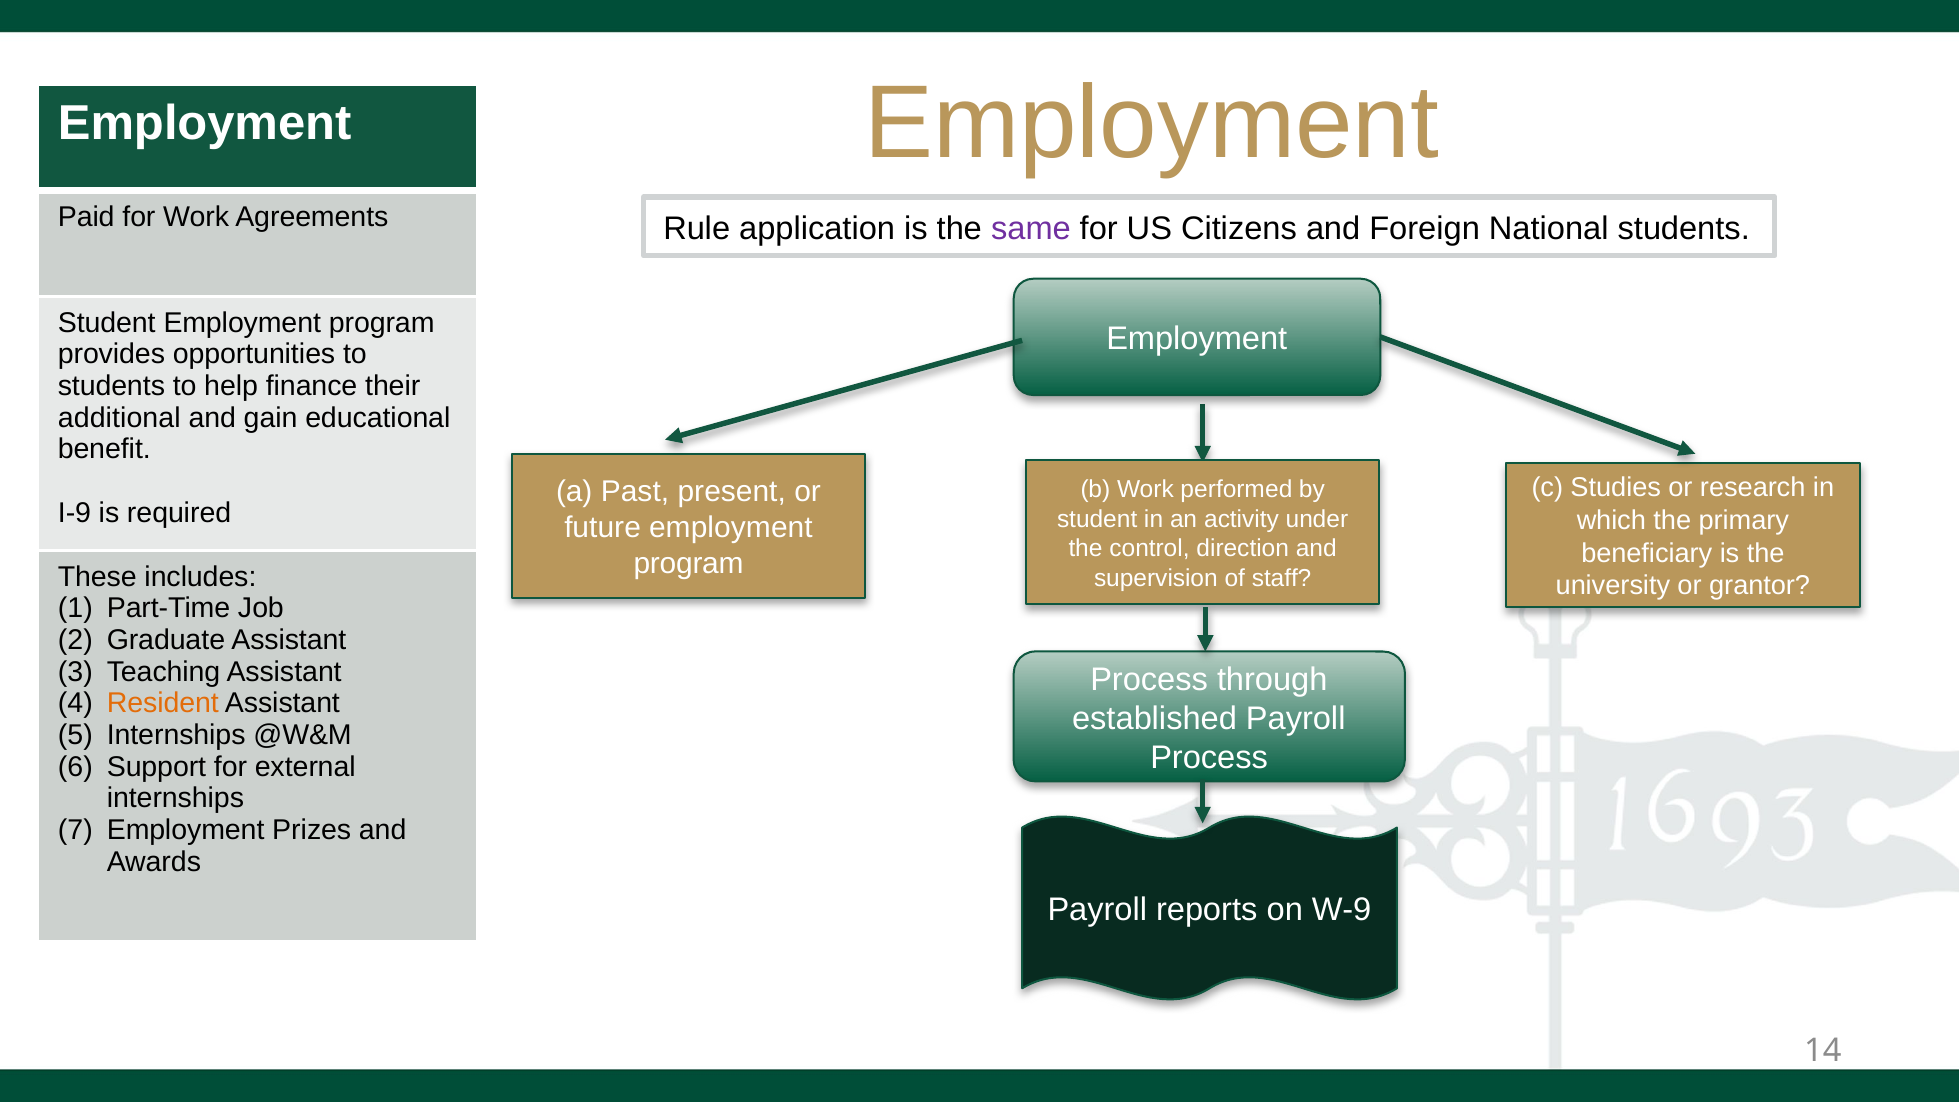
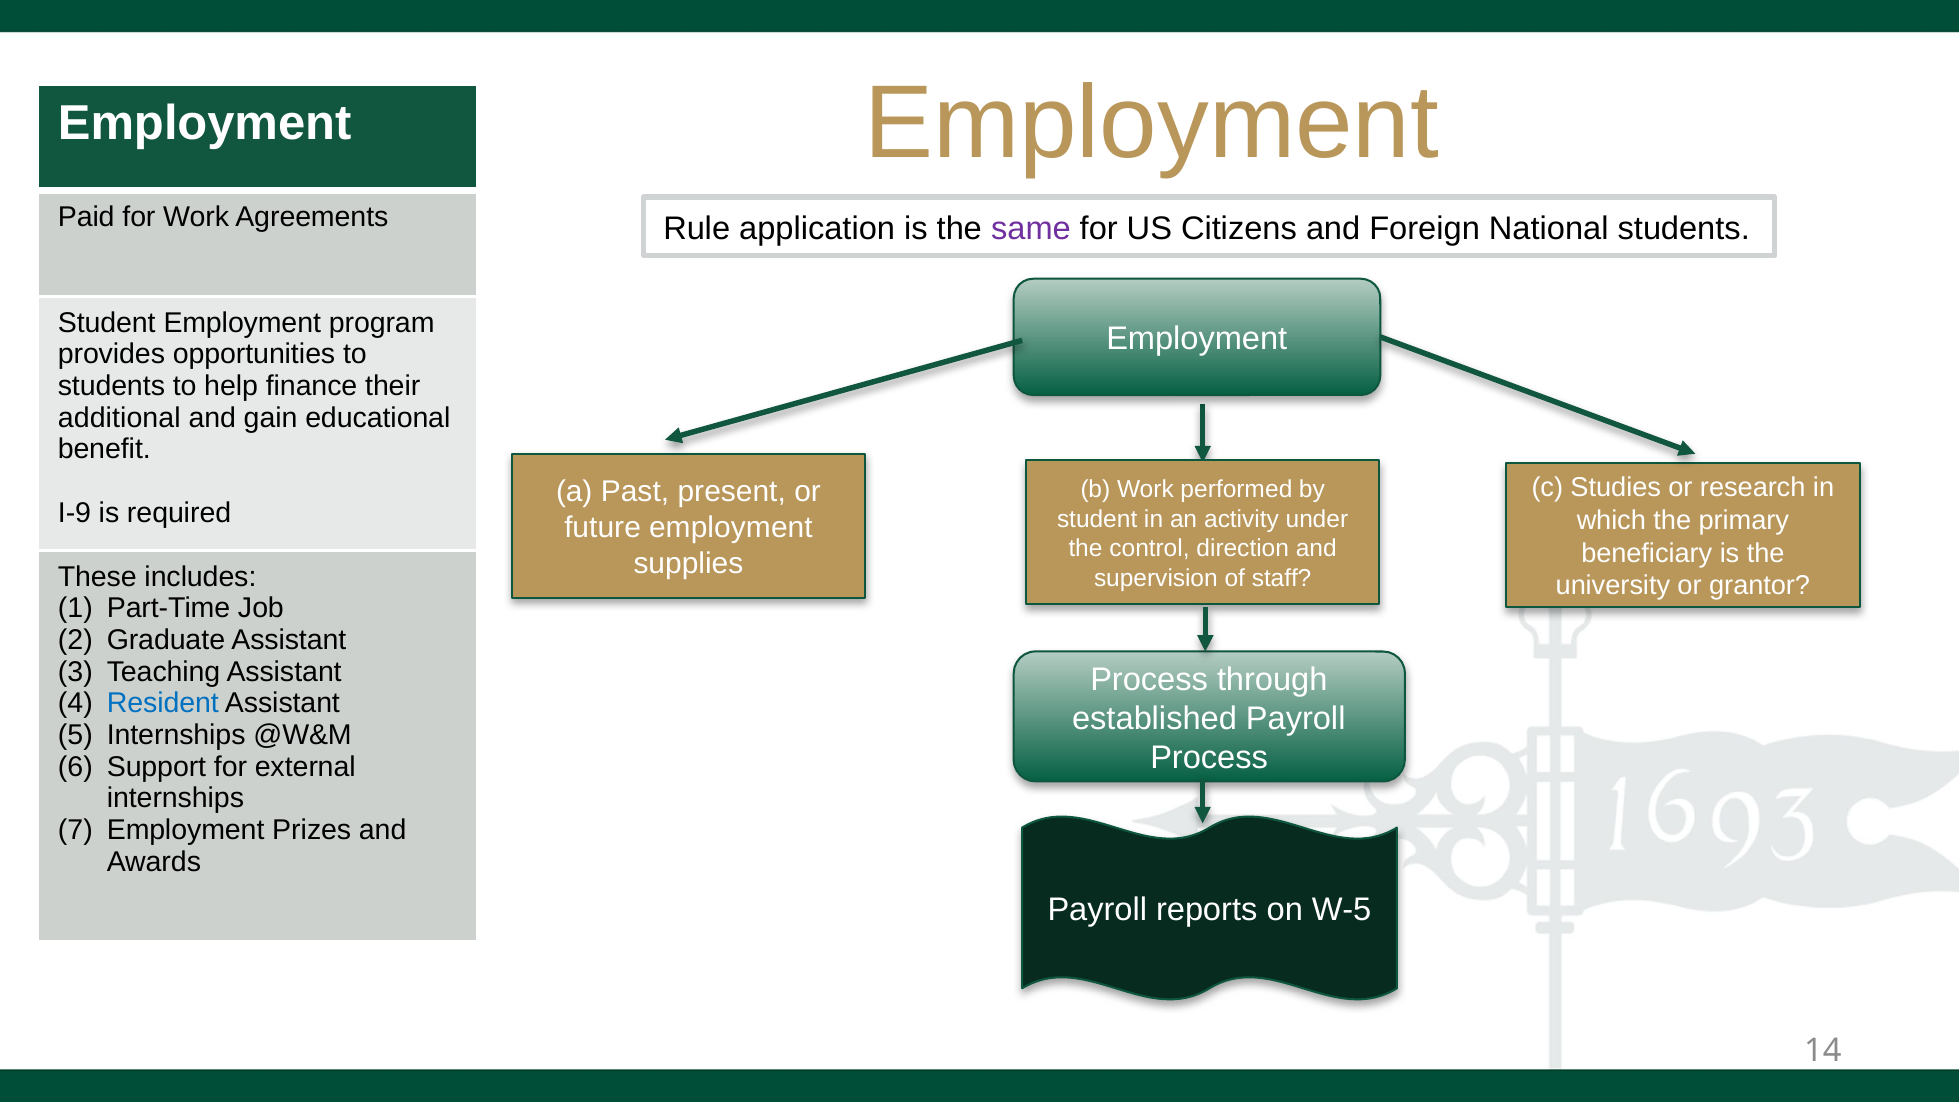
program: program -> supplies (688, 564)
Resident colour: orange -> blue (163, 703)
W-9: W-9 -> W-5 (1342, 910)
